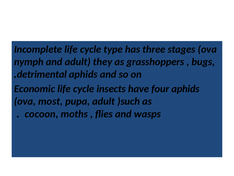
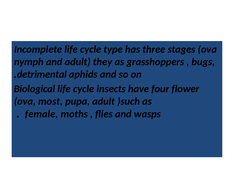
Economic: Economic -> Biological (35, 89)
four aphids: aphids -> flower (185, 89)
cocoon: cocoon -> female (42, 114)
